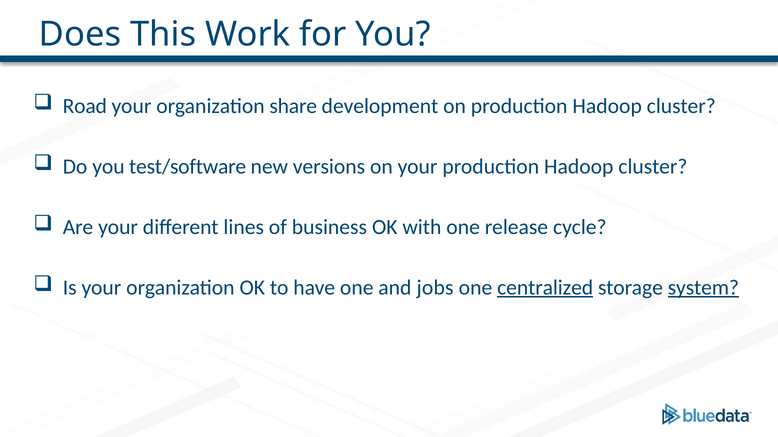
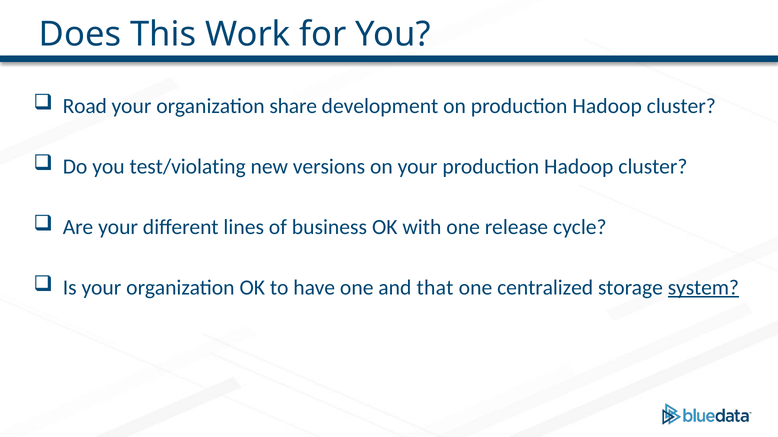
test/software: test/software -> test/violating (188, 167)
jobs: jobs -> that (435, 288)
centralized underline: present -> none (545, 288)
